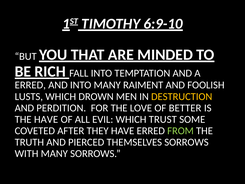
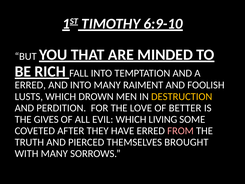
THE HAVE: HAVE -> GIVES (46, 119)
TRUST: TRUST -> LIVING (163, 119)
FROM colour: light green -> pink (180, 131)
THEMSELVES SORROWS: SORROWS -> BROUGHT (186, 142)
